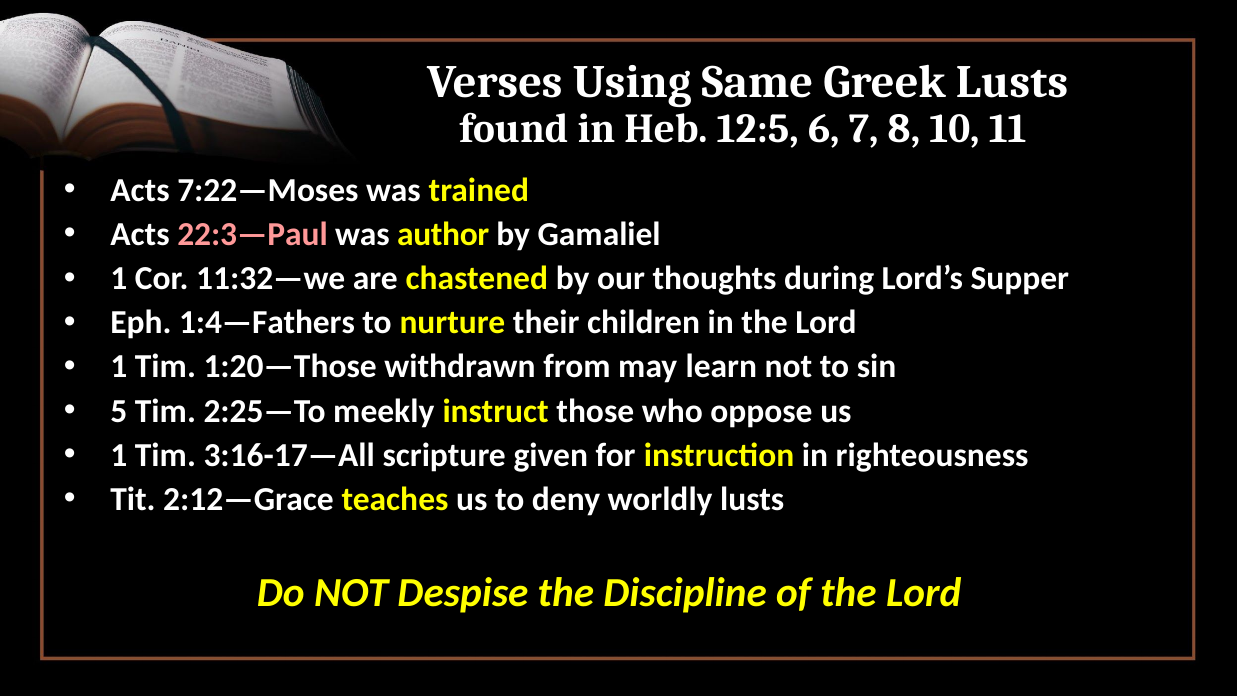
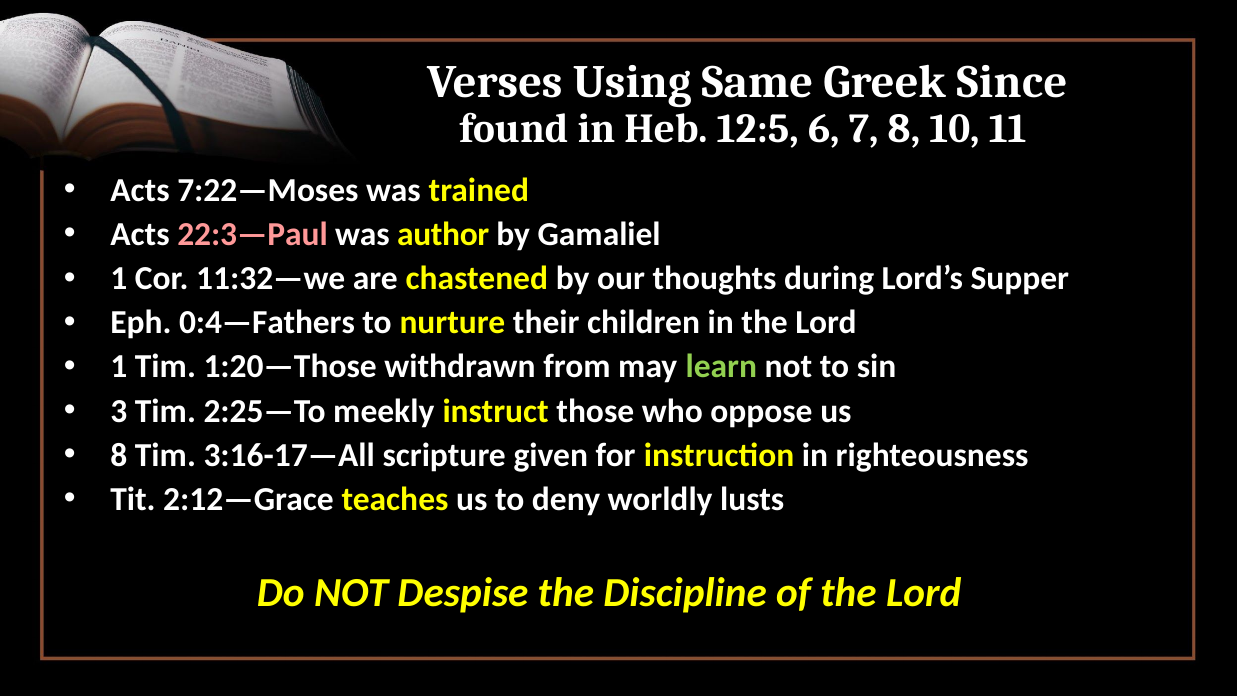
Greek Lusts: Lusts -> Since (1012, 82)
1:4—Fathers: 1:4—Fathers -> 0:4—Fathers (267, 323)
learn colour: white -> light green (721, 367)
5: 5 -> 3 (119, 411)
1: 1 -> 8 (119, 455)
